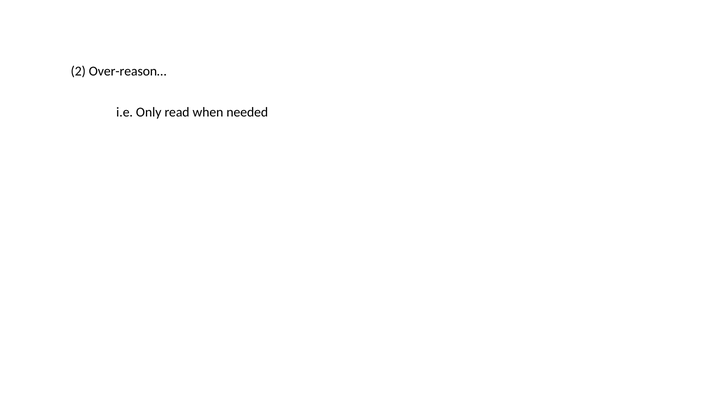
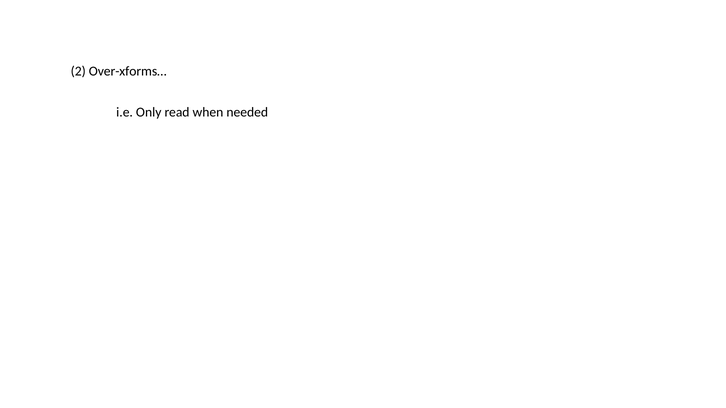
Over-reason…: Over-reason… -> Over-xforms… (128, 71)
